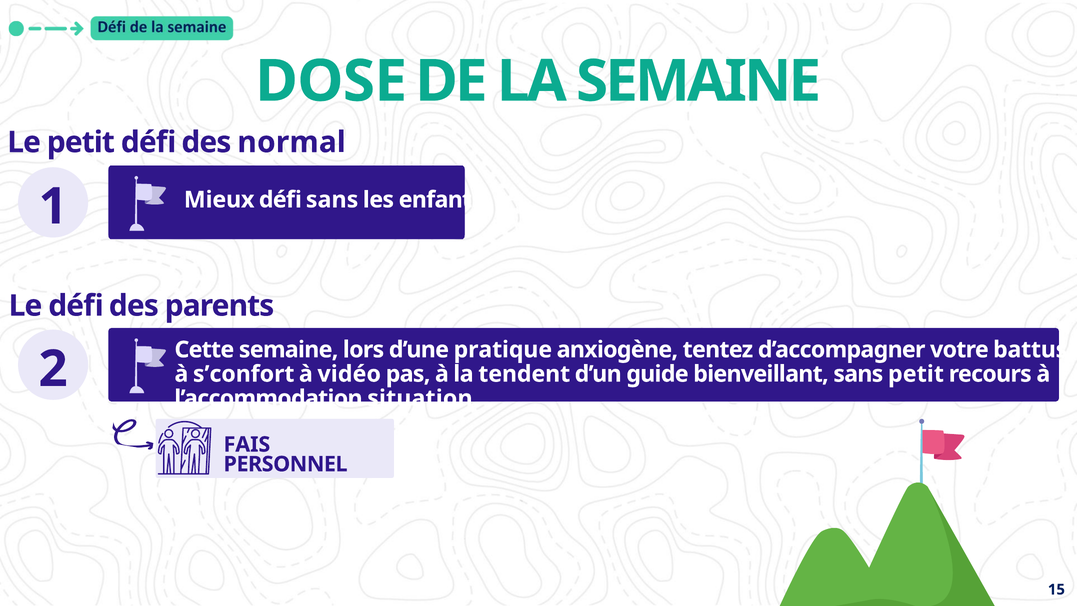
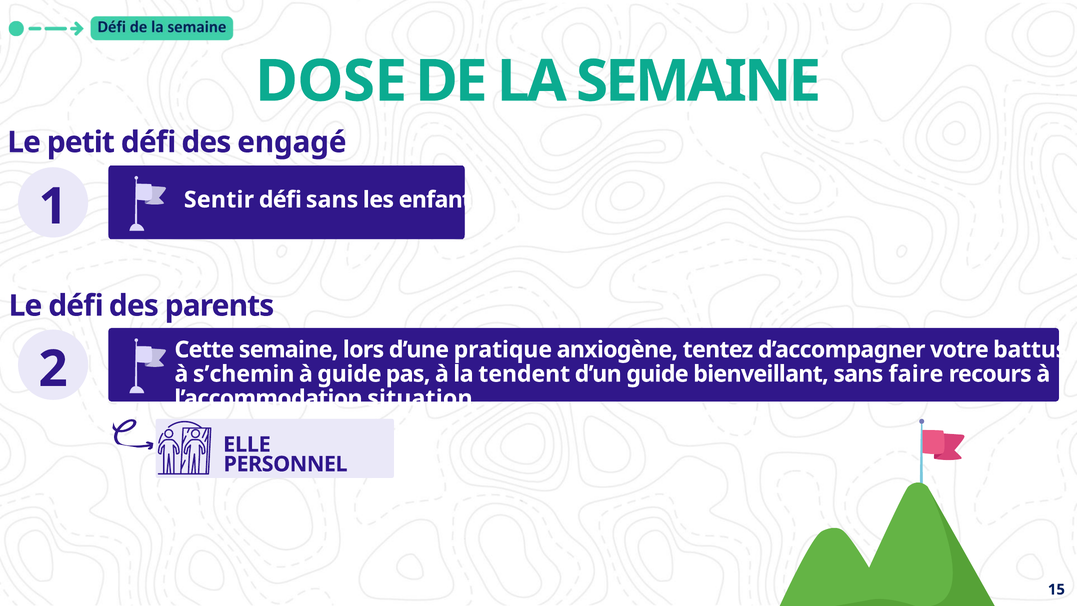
normal: normal -> engagé (292, 142)
Mieux: Mieux -> Sentir (219, 200)
s’confort: s’confort -> s’chemin (244, 374)
à vidéo: vidéo -> guide (349, 374)
sans petit: petit -> faire (916, 374)
FAIS: FAIS -> ELLE (247, 444)
